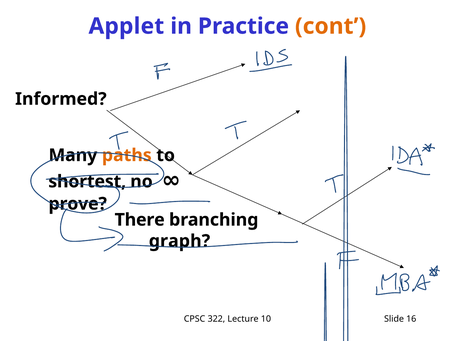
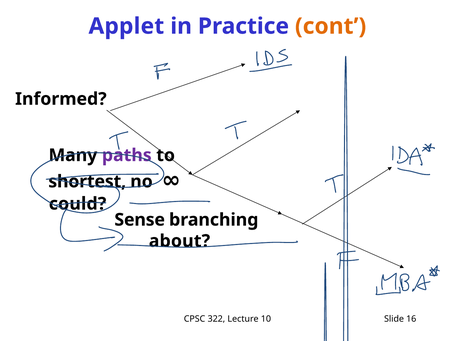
paths colour: orange -> purple (127, 155)
prove: prove -> could (78, 204)
There: There -> Sense (140, 220)
graph: graph -> about (179, 241)
